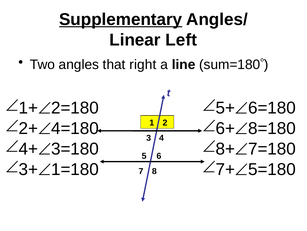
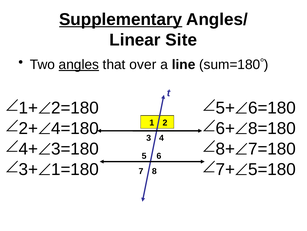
Left: Left -> Site (181, 40)
angles underline: none -> present (79, 64)
right: right -> over (143, 64)
